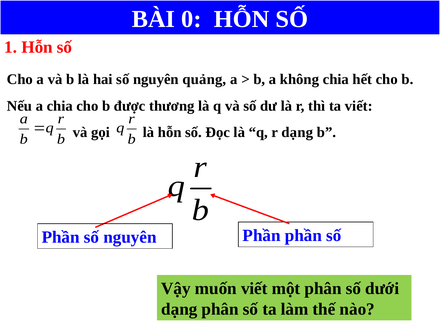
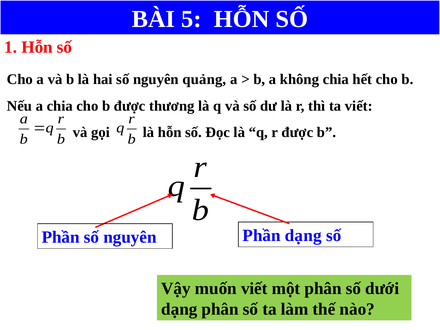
0: 0 -> 5 (191, 19)
r dạng: dạng -> được (297, 132)
Phần phần: phần -> dạng (303, 236)
